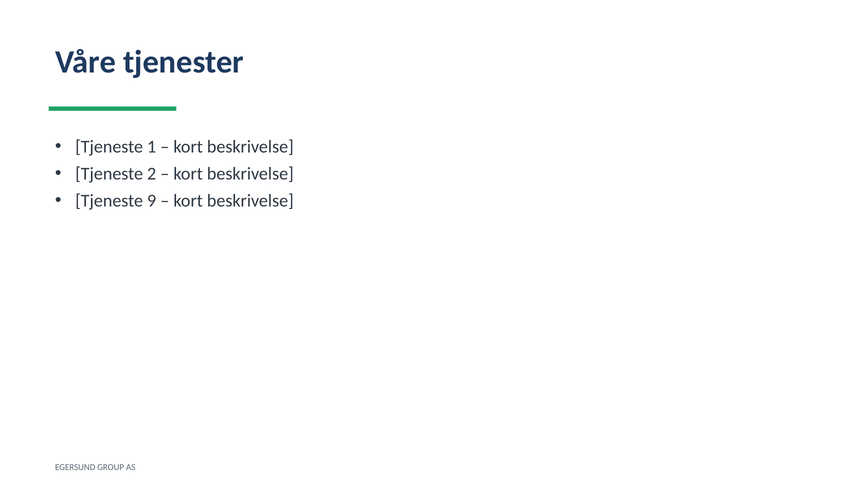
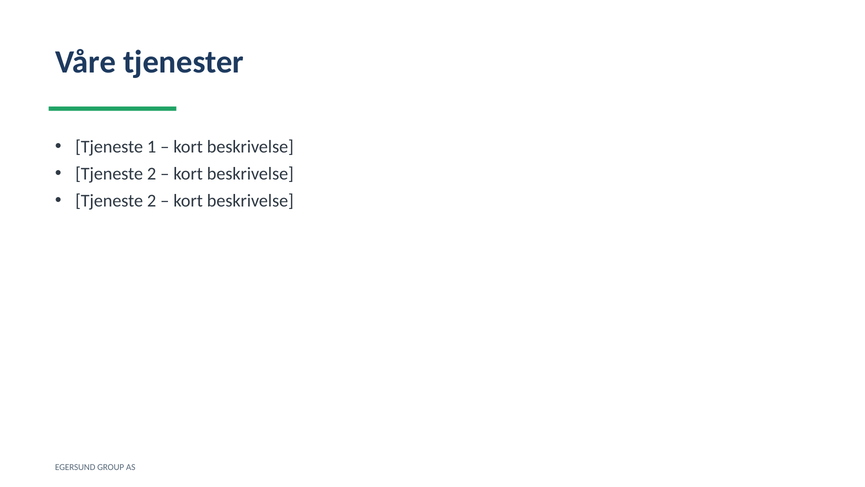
9: 9 -> 2 (152, 201)
